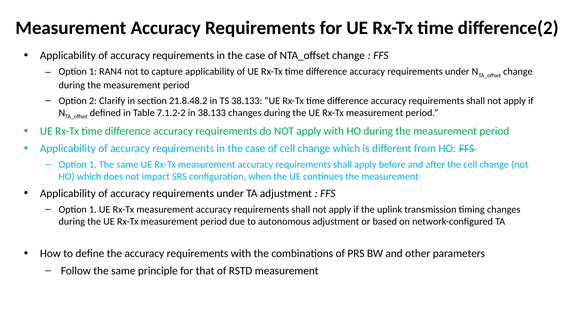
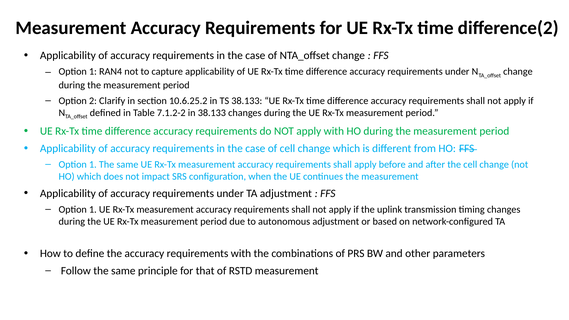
21.8.48.2: 21.8.48.2 -> 10.6.25.2 (188, 101)
